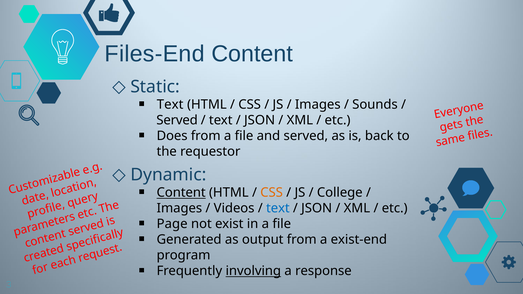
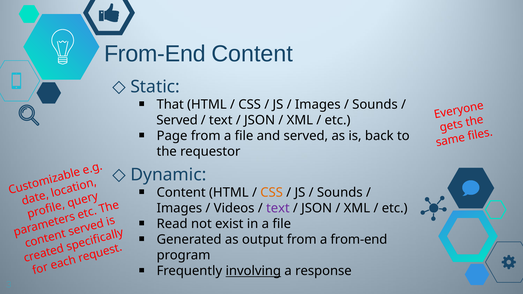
Files-End: Files-End -> From-End (155, 54)
Text: Text -> That (170, 105)
Does: Does -> Page (172, 136)
Content underline: present -> none (181, 193)
College: College -> Sounds (340, 193)
text colour: blue -> purple (278, 208)
Page: Page -> Read (172, 224)
a exist-end: exist-end -> from-end (359, 240)
